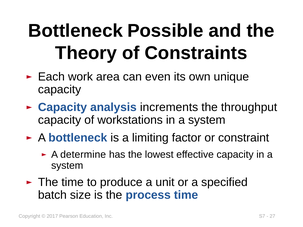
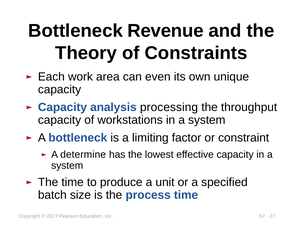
Possible: Possible -> Revenue (165, 31)
increments: increments -> processing (169, 107)
